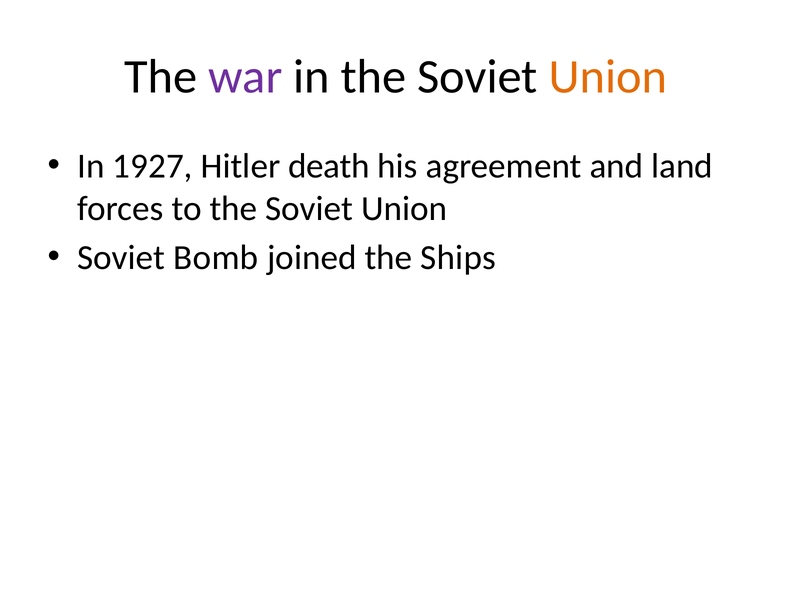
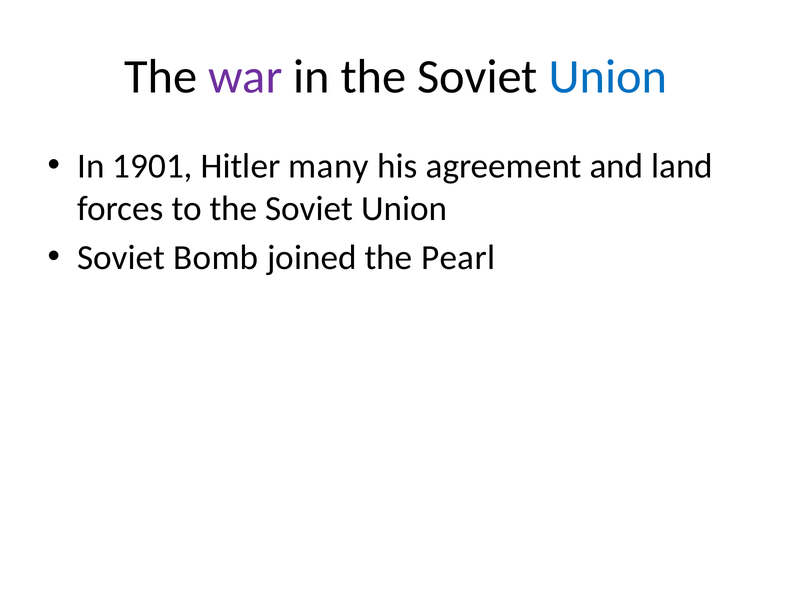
Union colour: orange -> blue (608, 77)
1927: 1927 -> 1901 (153, 166)
death: death -> many (329, 166)
Ships: Ships -> Pearl (458, 258)
